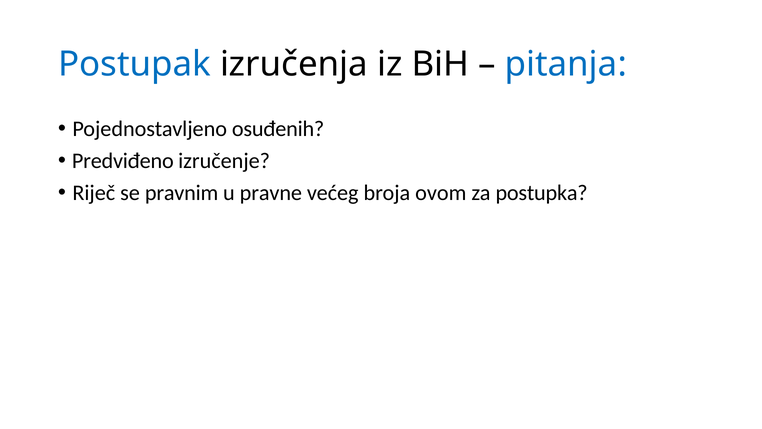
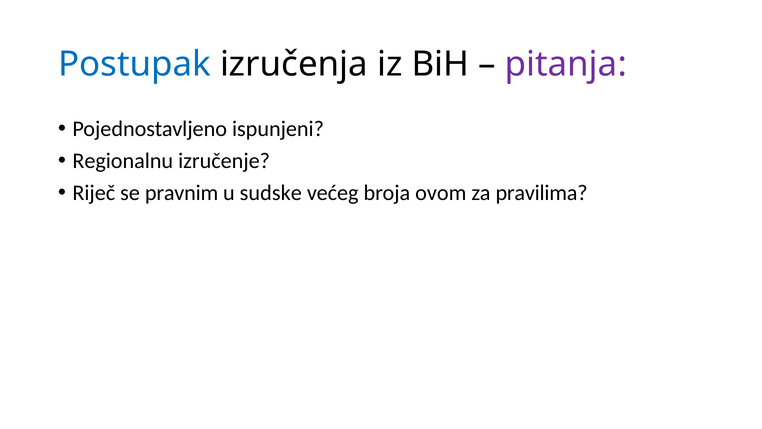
pitanja colour: blue -> purple (566, 64)
osuđenih: osuđenih -> ispunjeni (278, 129)
Predviđeno: Predviđeno -> Regionalnu (123, 161)
pravne: pravne -> sudske (271, 193)
postupka: postupka -> pravilima (542, 193)
